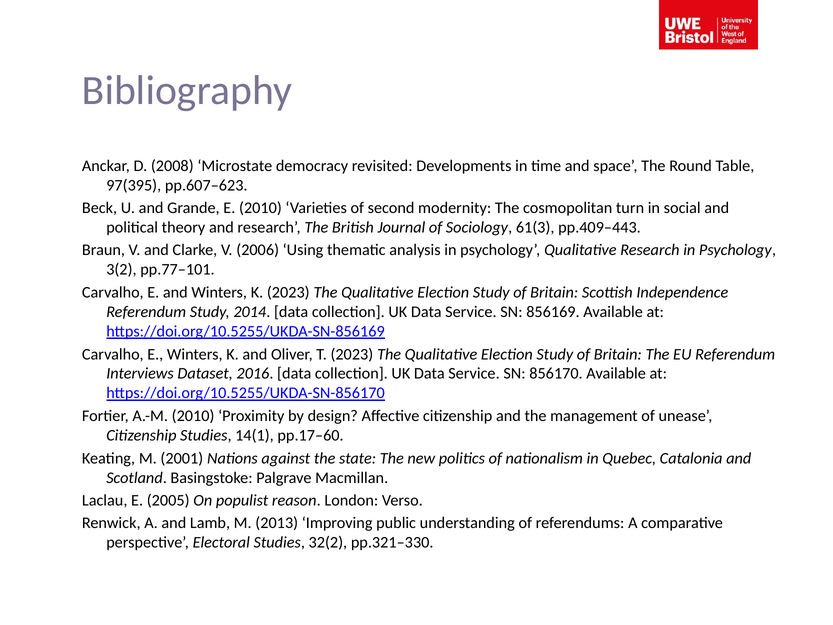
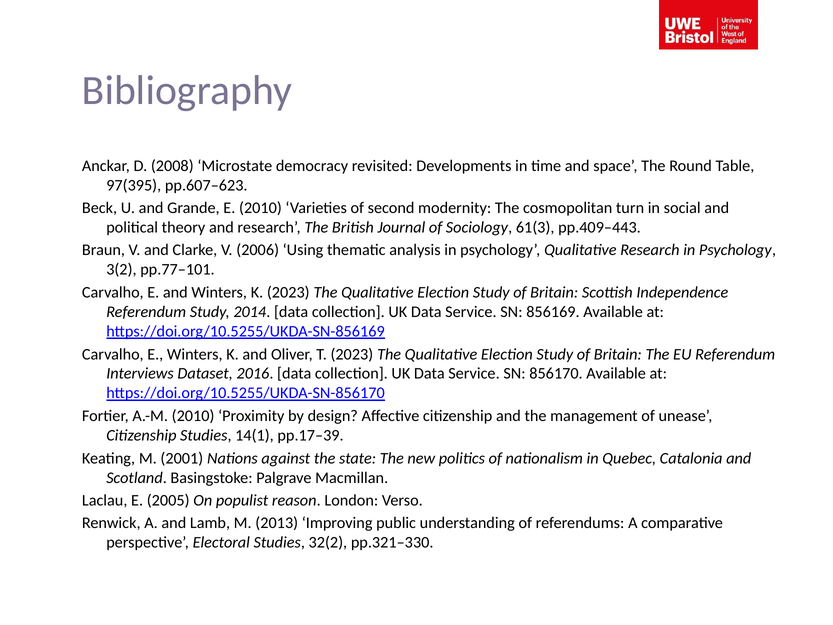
pp.17–60: pp.17–60 -> pp.17–39 (311, 435)
